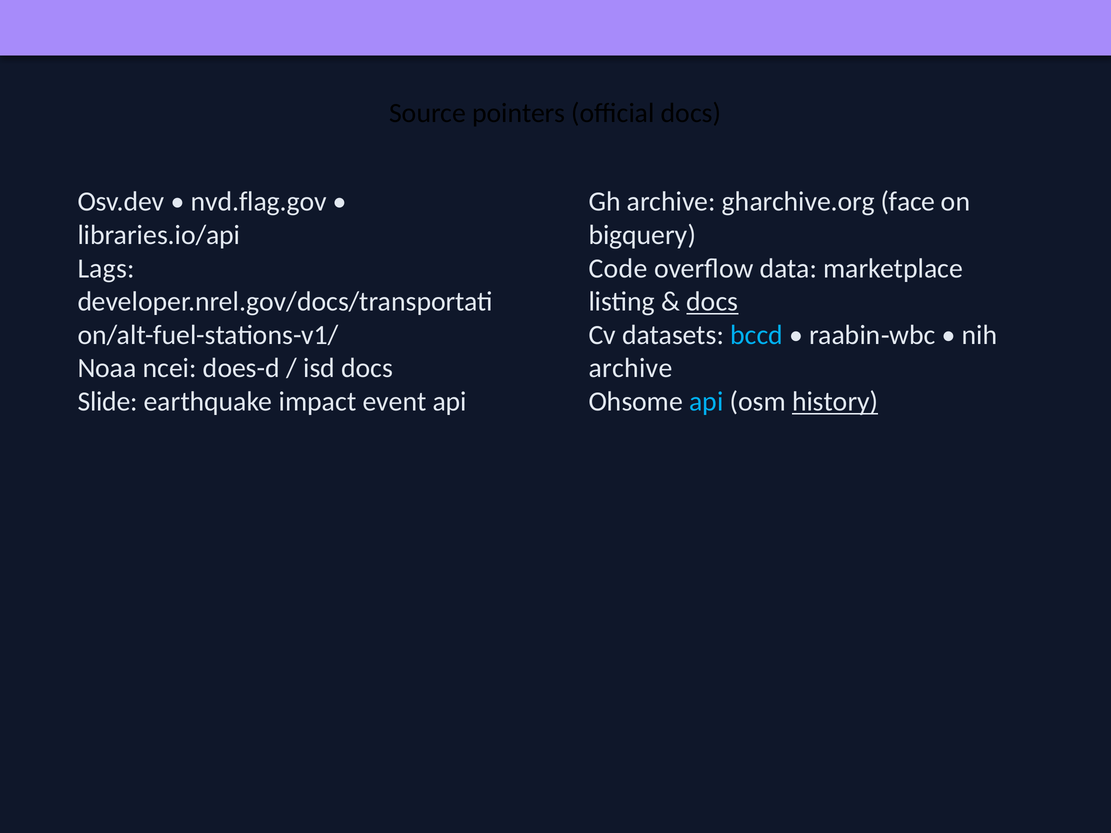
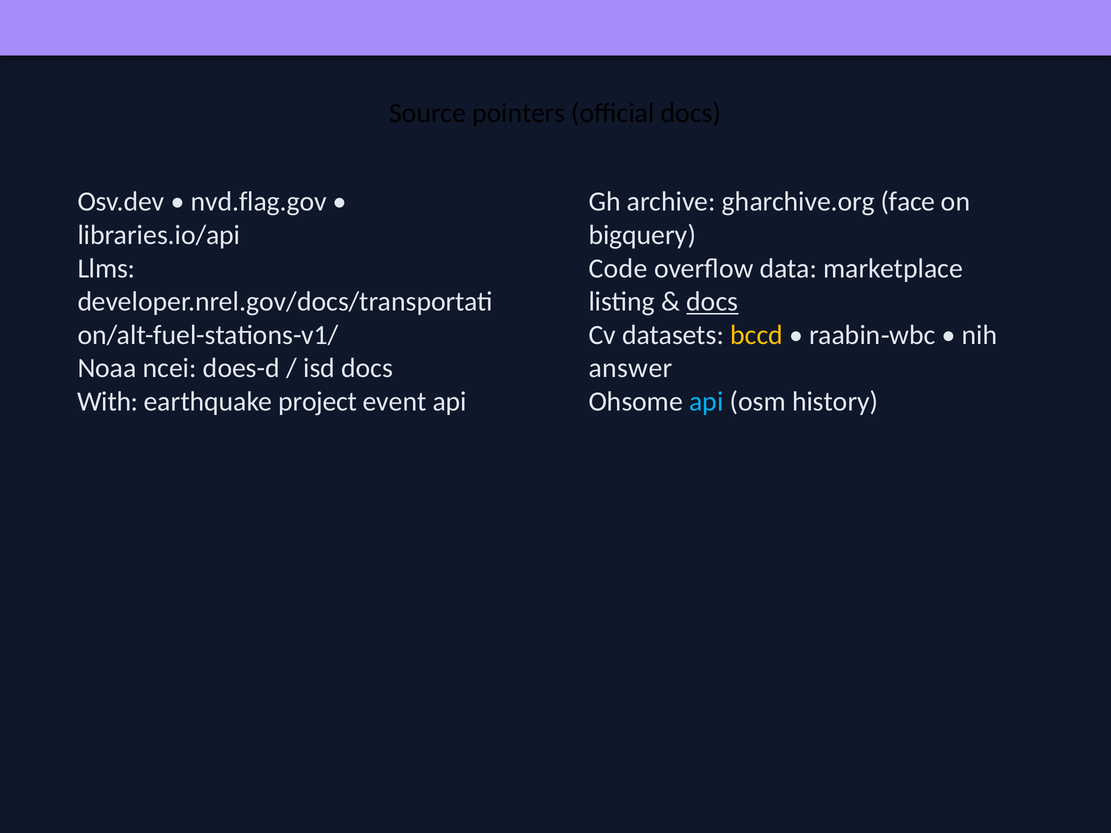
Lags: Lags -> Llms (106, 268)
bccd colour: light blue -> yellow (757, 335)
archive: archive -> answer (631, 368)
Slide: Slide -> With (108, 402)
impact: impact -> project (318, 402)
history underline: present -> none (835, 402)
